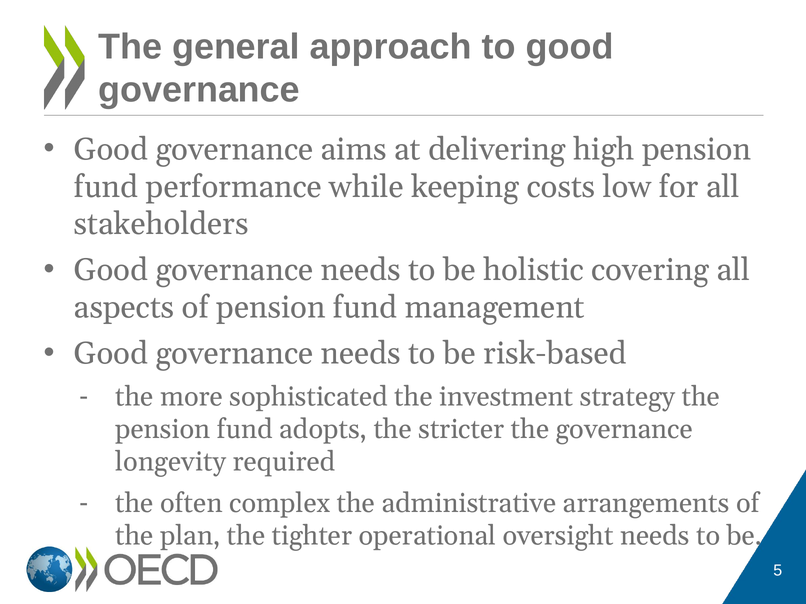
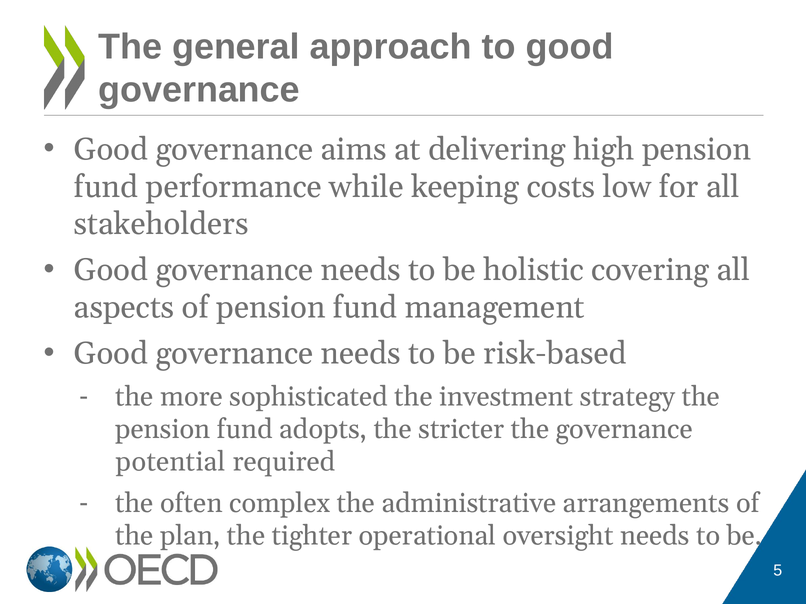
longevity: longevity -> potential (171, 462)
